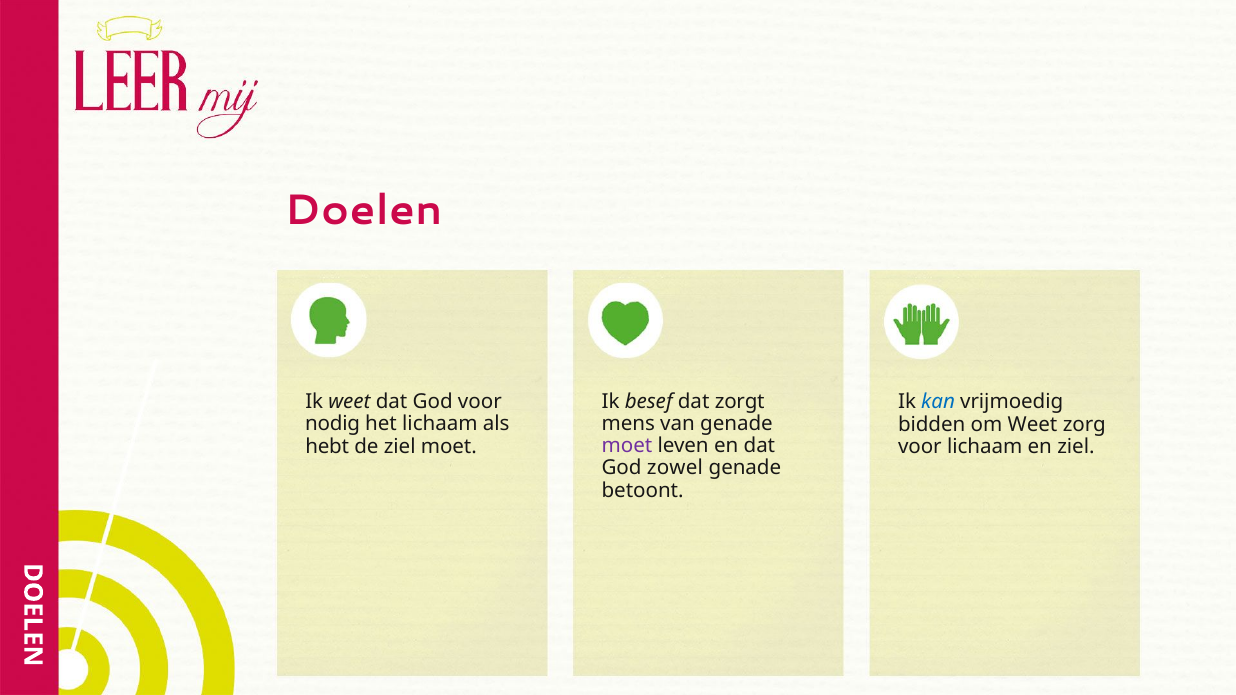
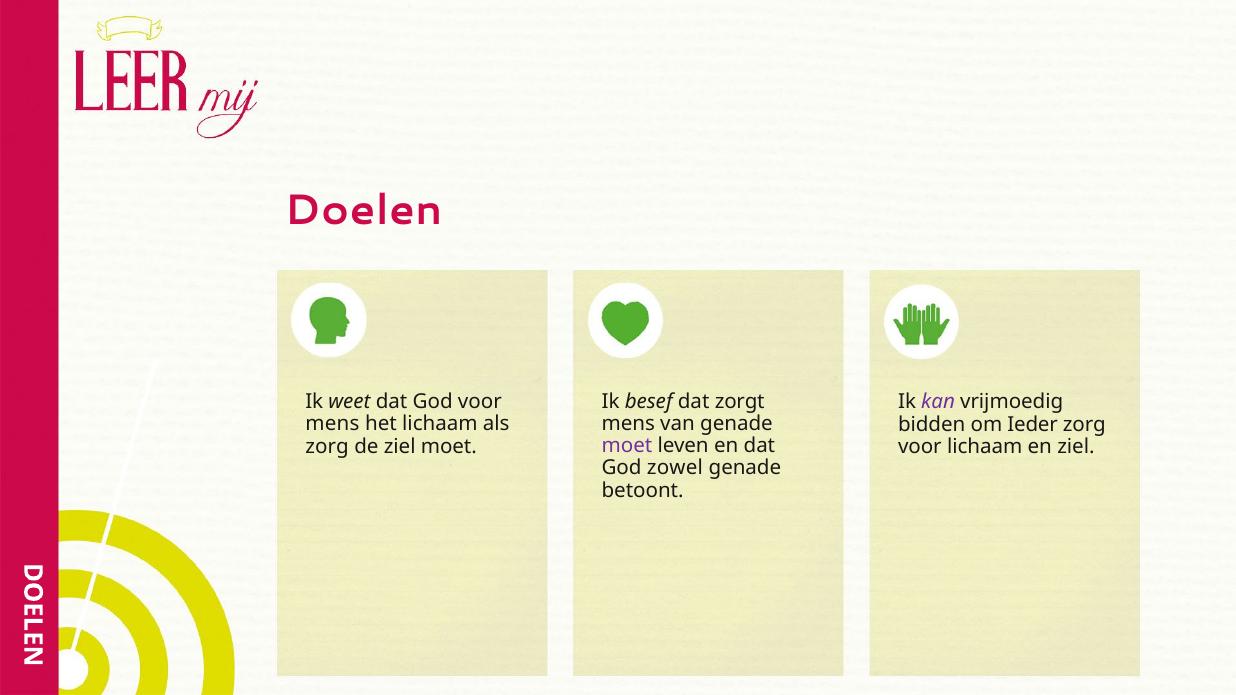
kan colour: blue -> purple (938, 402)
nodig: nodig -> mens (332, 424)
om Weet: Weet -> Ieder (1033, 424)
hebt: hebt -> zorg (327, 447)
